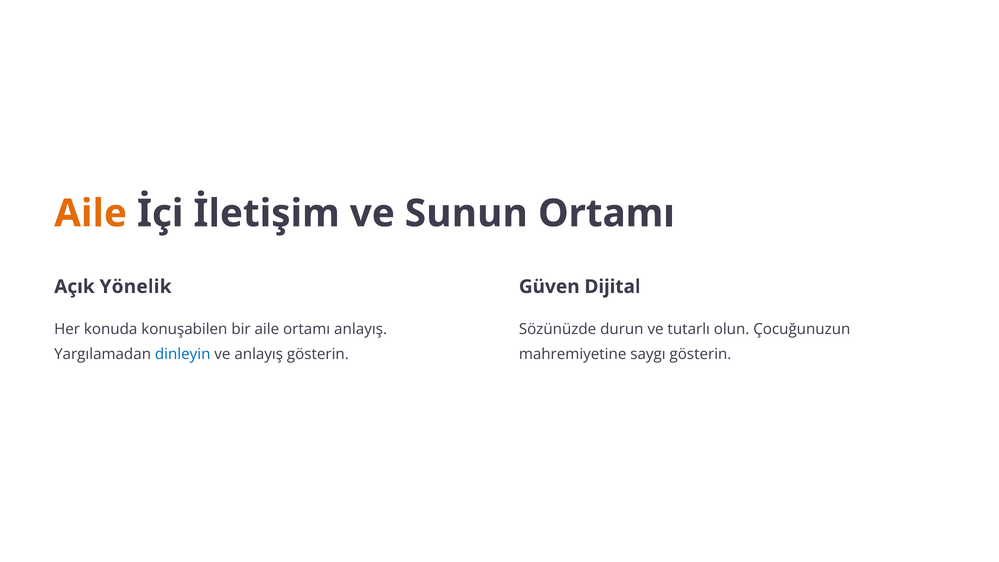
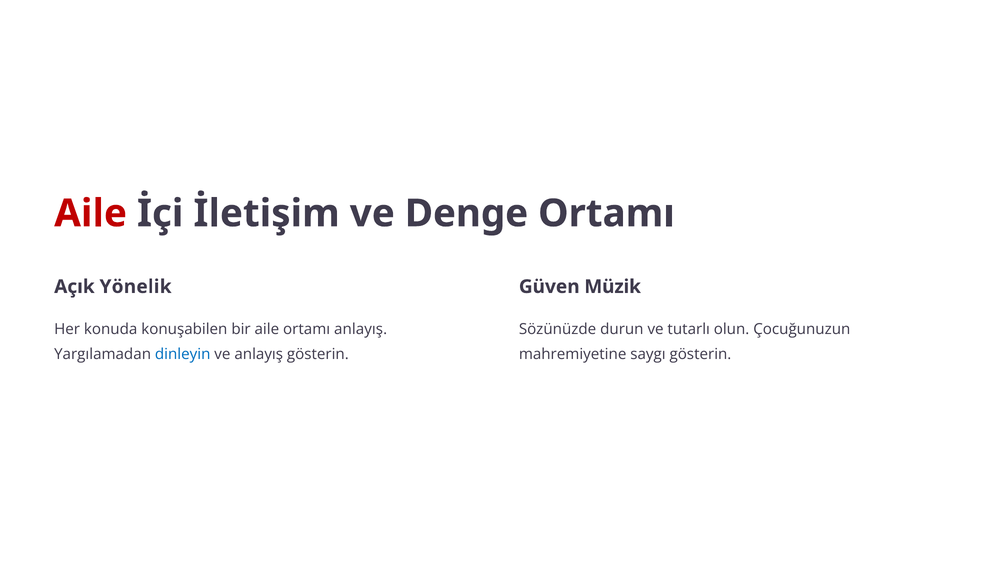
Aile colour: orange -> red (91, 213)
Sunun: Sunun -> Denge (466, 213)
Dijital: Dijital -> Müzik (613, 287)
